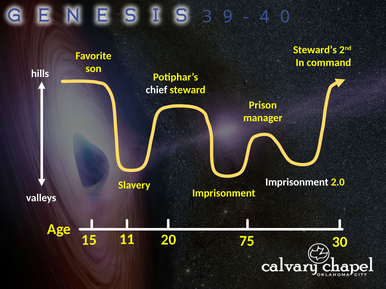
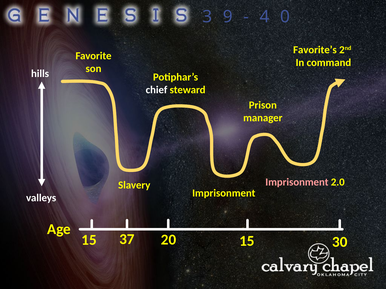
Steward’s: Steward’s -> Favorite’s (315, 50)
Imprisonment colour: white -> pink (297, 182)
11: 11 -> 37 (127, 240)
20 75: 75 -> 15 (247, 241)
